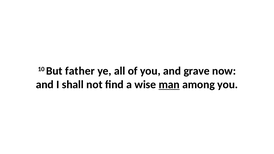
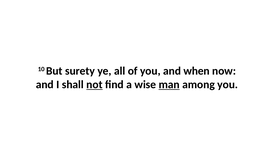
father: father -> surety (80, 71)
grave: grave -> when (197, 71)
not underline: none -> present (94, 85)
